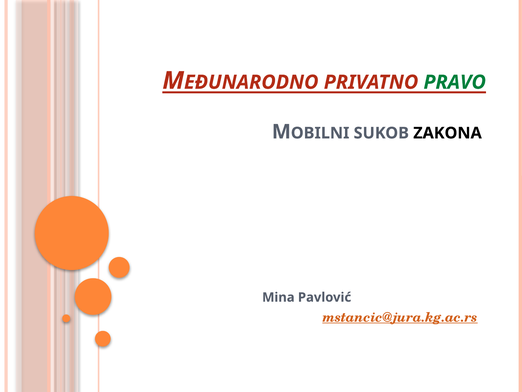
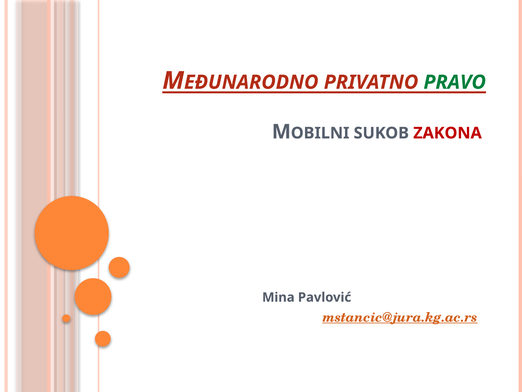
ZAKONA colour: black -> red (448, 133)
